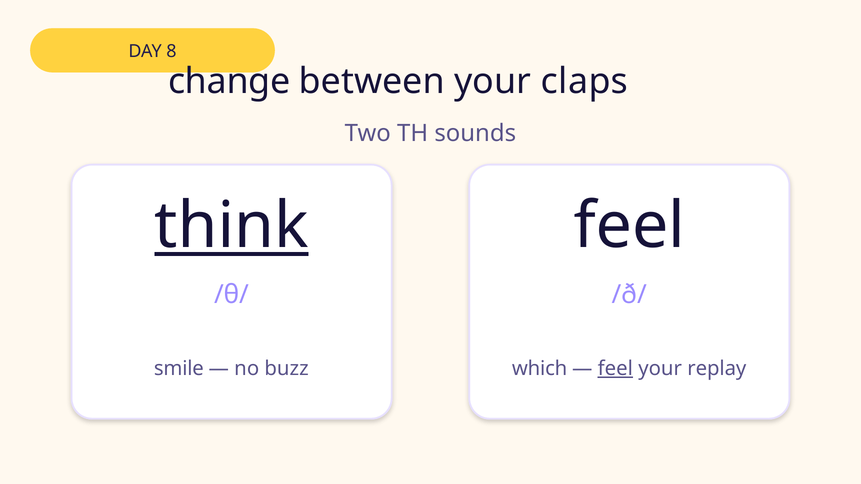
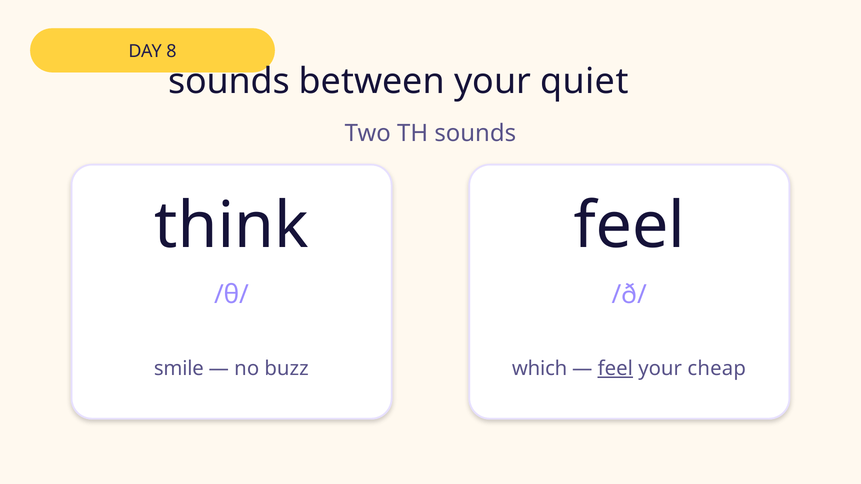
change: change -> sounds (229, 82)
claps: claps -> quiet (584, 82)
think underline: present -> none (232, 226)
replay: replay -> cheap (717, 369)
